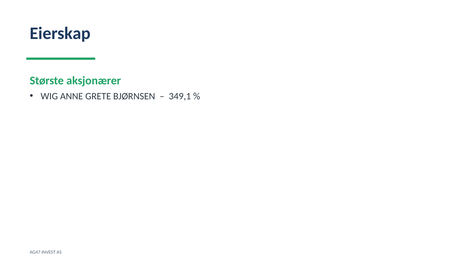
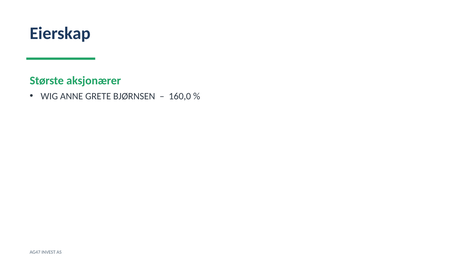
349,1: 349,1 -> 160,0 (180, 96)
